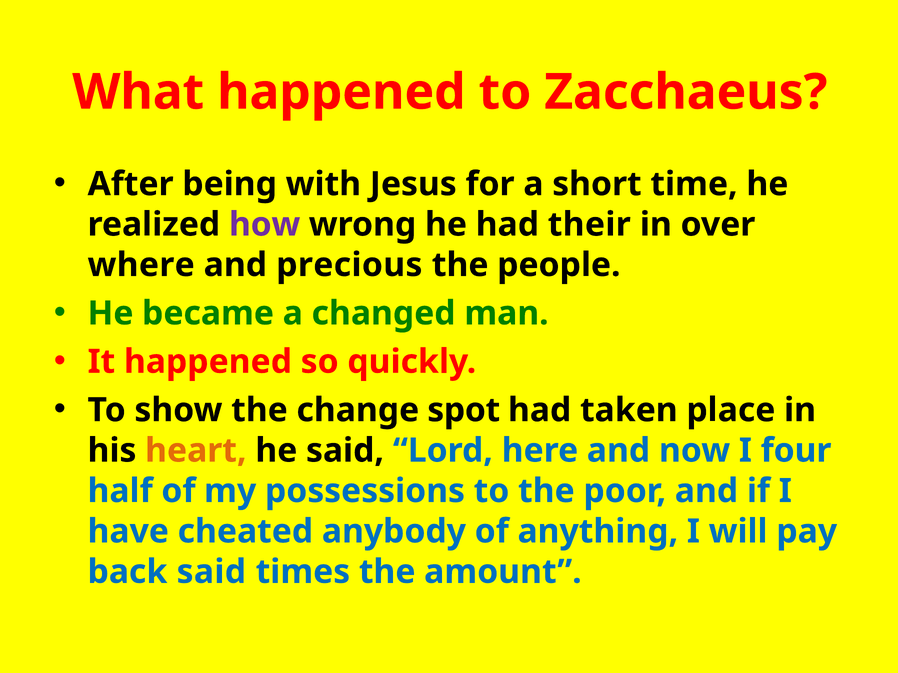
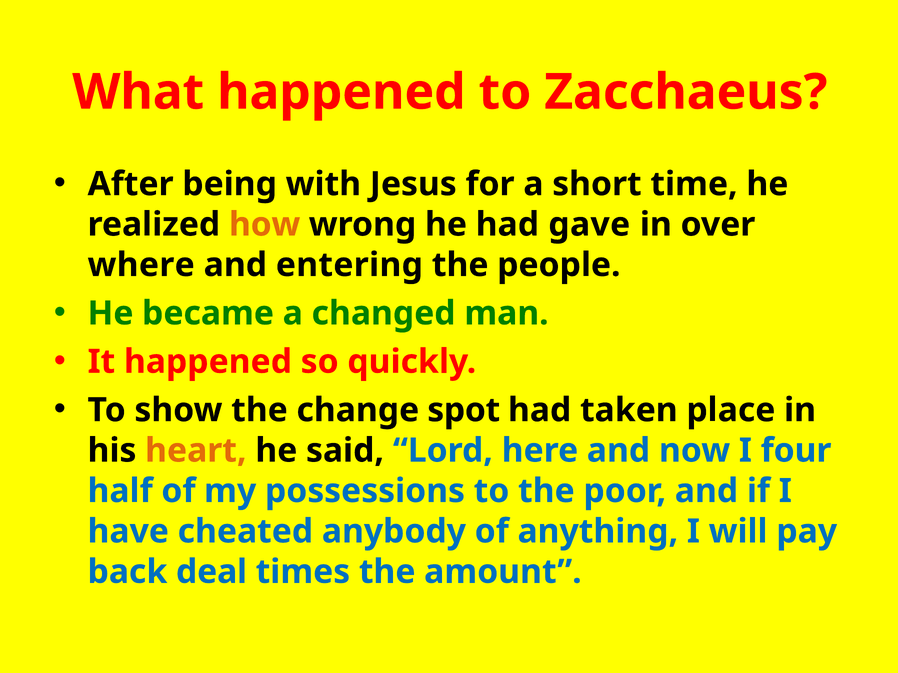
how colour: purple -> orange (265, 225)
their: their -> gave (589, 225)
precious: precious -> entering (349, 265)
back said: said -> deal (212, 572)
